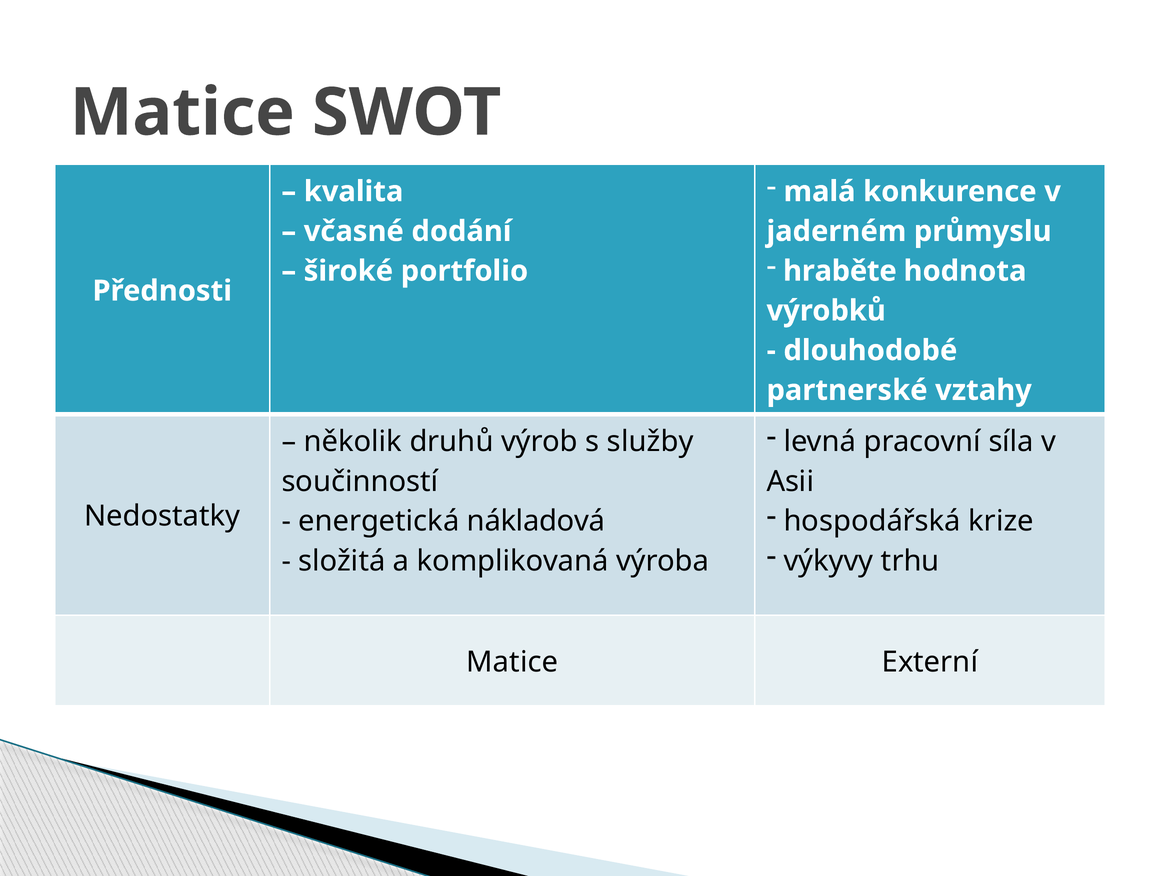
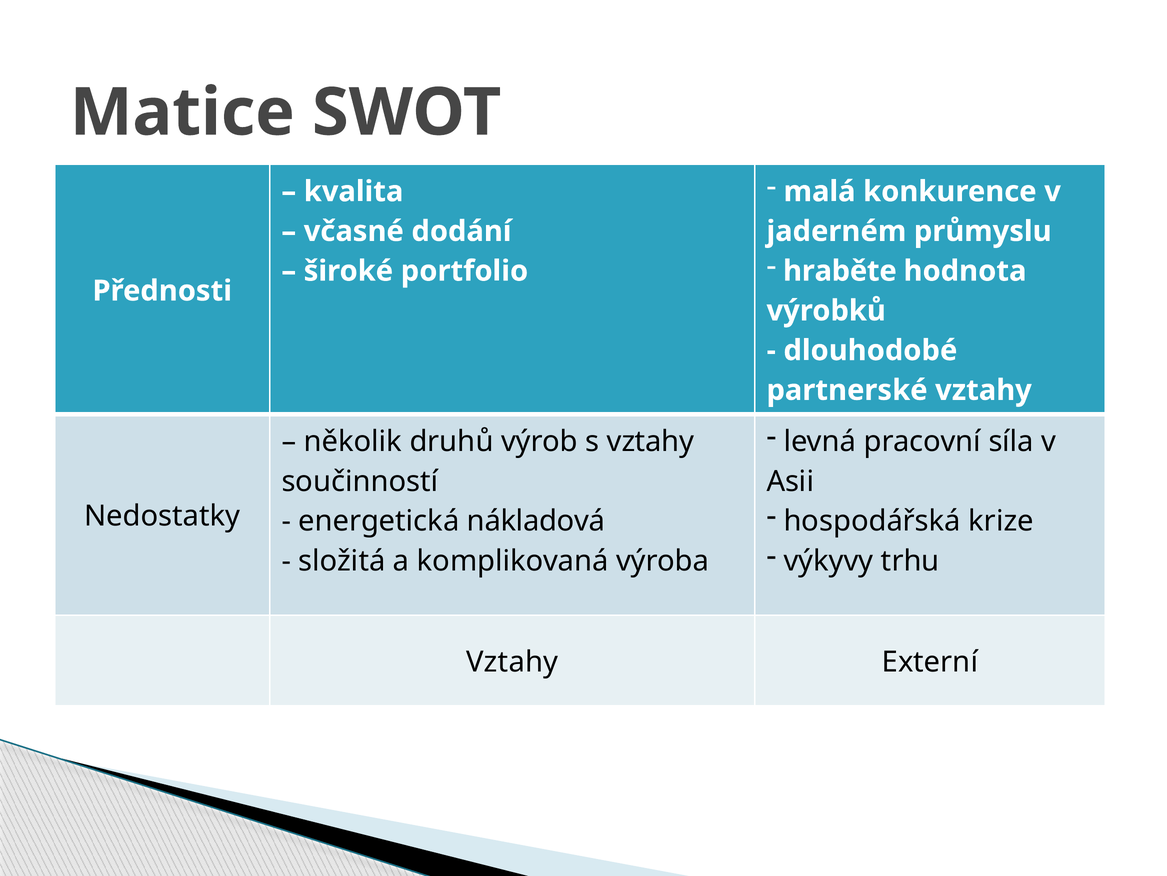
s služby: služby -> vztahy (650, 441)
Matice: Matice -> Vztahy (512, 661)
